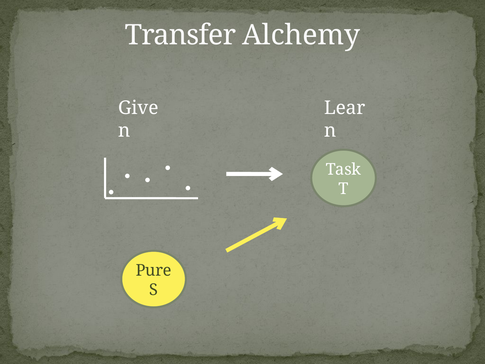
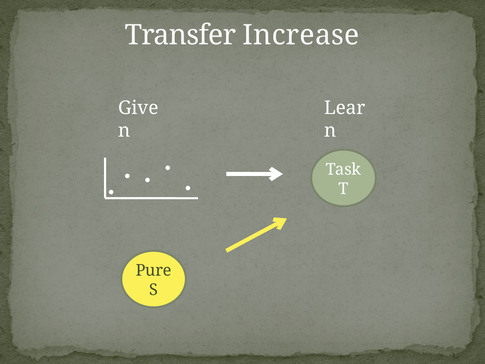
Alchemy: Alchemy -> Increase (301, 35)
